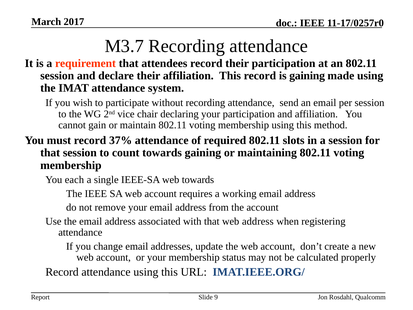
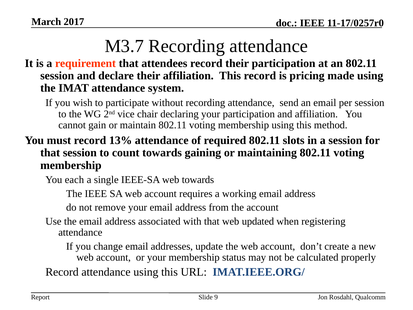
is gaining: gaining -> pricing (307, 76)
37%: 37% -> 13% (121, 140)
web address: address -> updated (258, 221)
